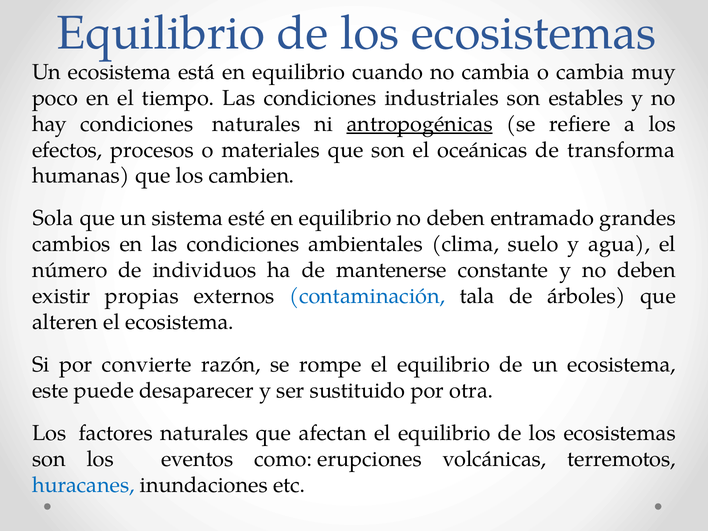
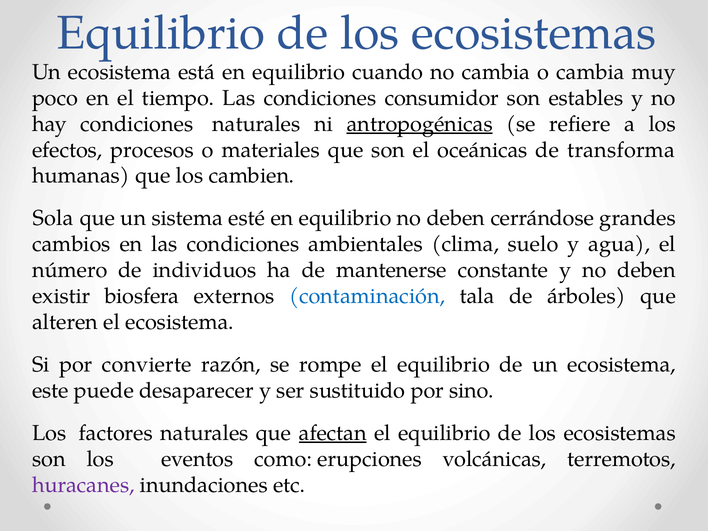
industriales: industriales -> consumidor (442, 98)
entramado: entramado -> cerrándose (542, 218)
propias: propias -> biosfera (142, 296)
otra: otra -> sino (471, 391)
afectan underline: none -> present (333, 433)
huracanes colour: blue -> purple (83, 485)
